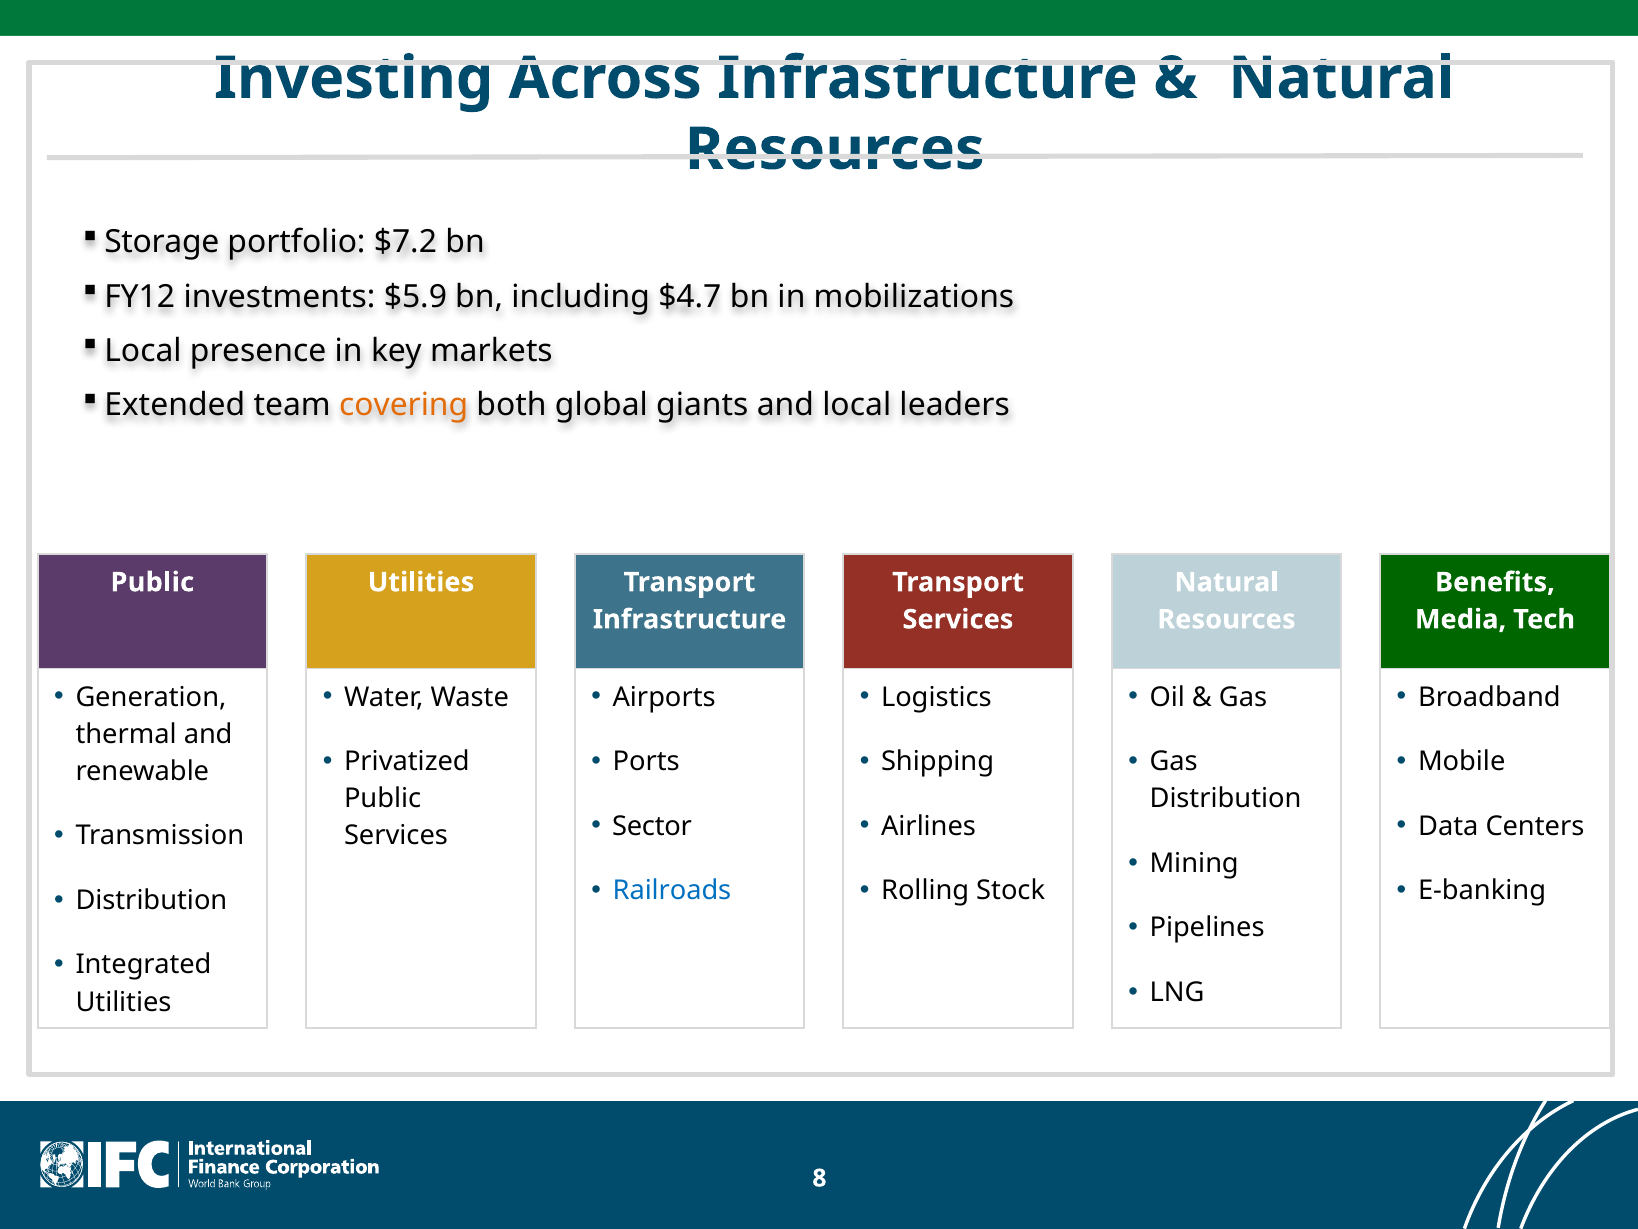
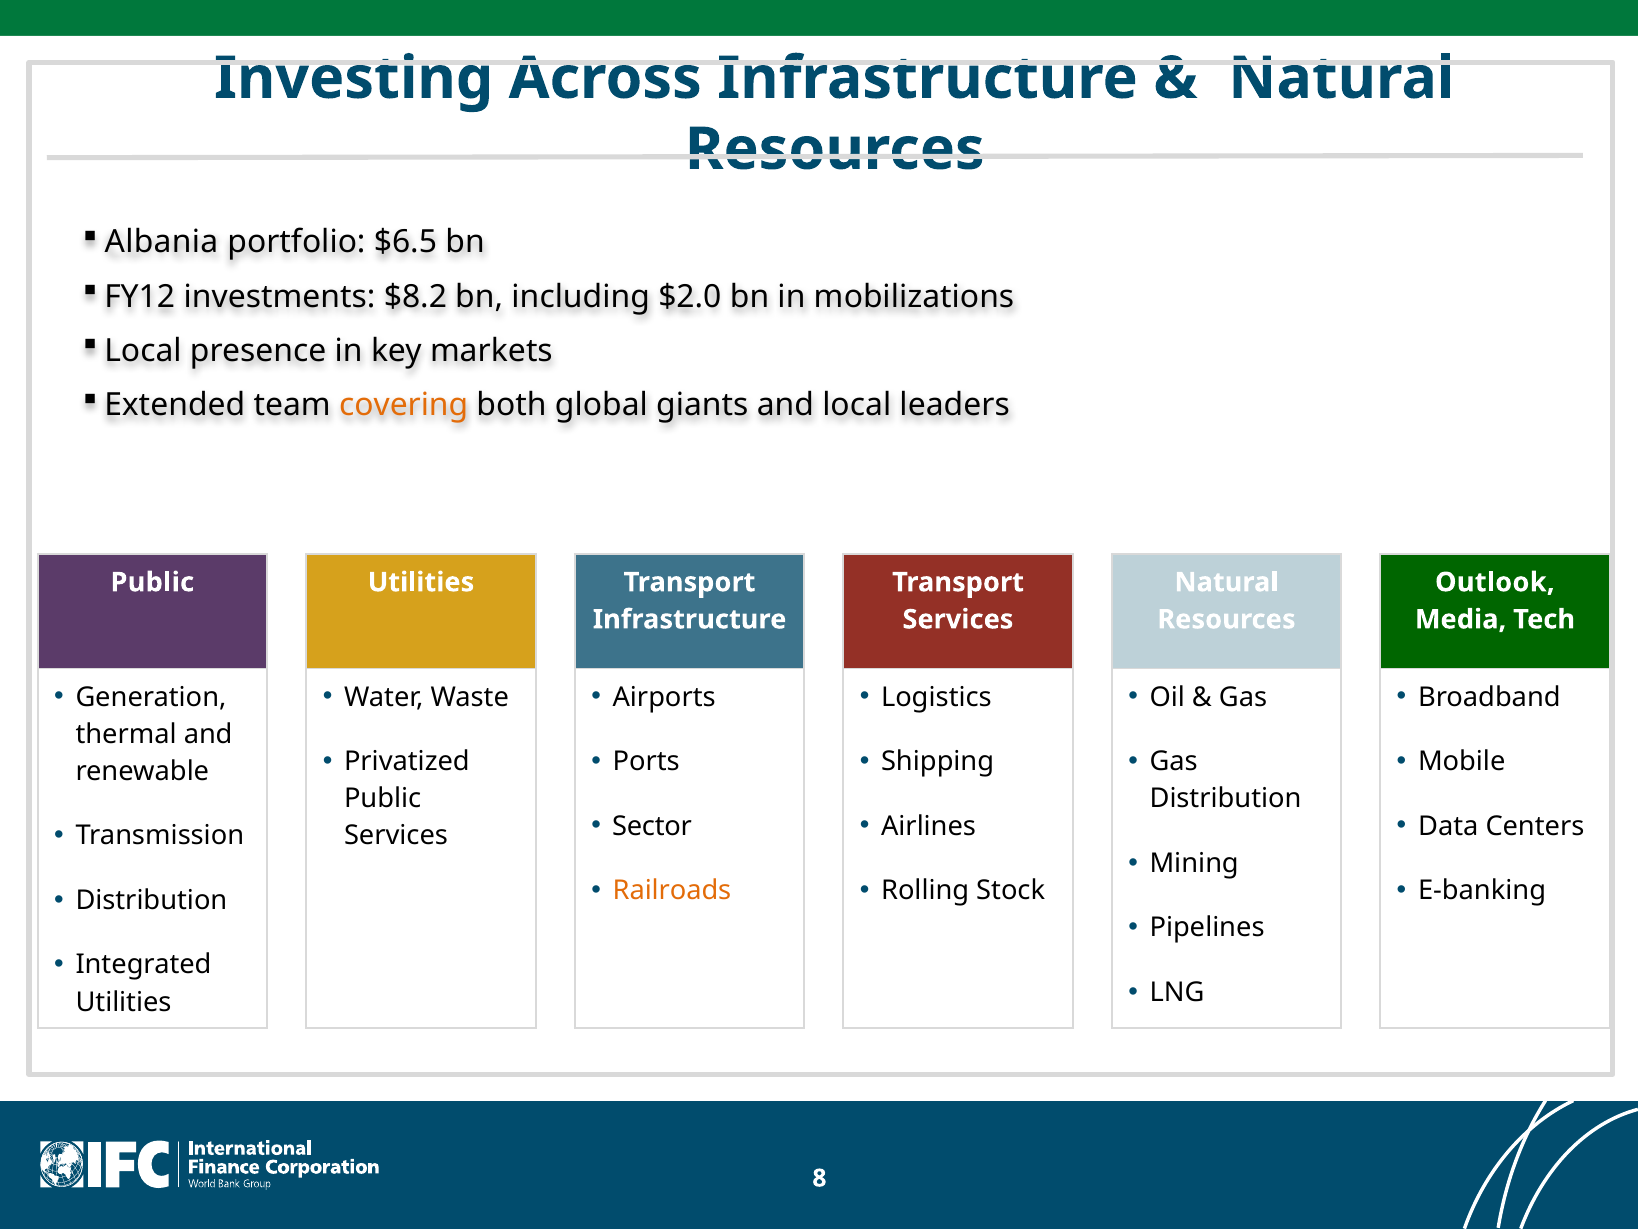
Storage: Storage -> Albania (161, 242)
$7.2: $7.2 -> $6.5 (405, 242)
$5.9: $5.9 -> $8.2 (415, 296)
$4.7: $4.7 -> $2.0 (690, 296)
Benefits: Benefits -> Outlook (1495, 582)
Railroads colour: blue -> orange (672, 890)
